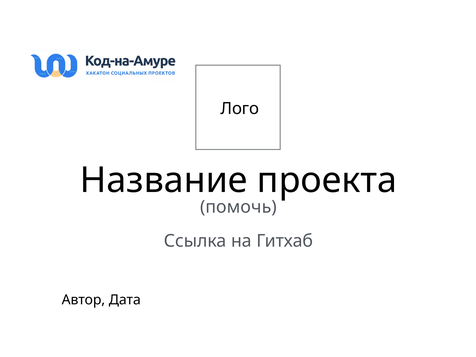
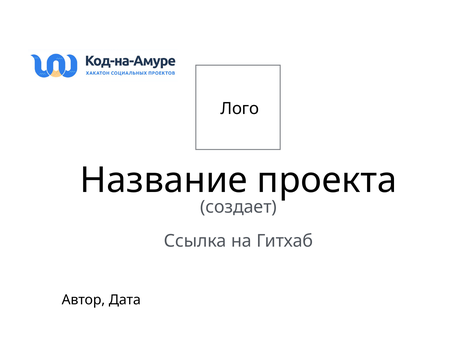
помочь: помочь -> создает (238, 207)
